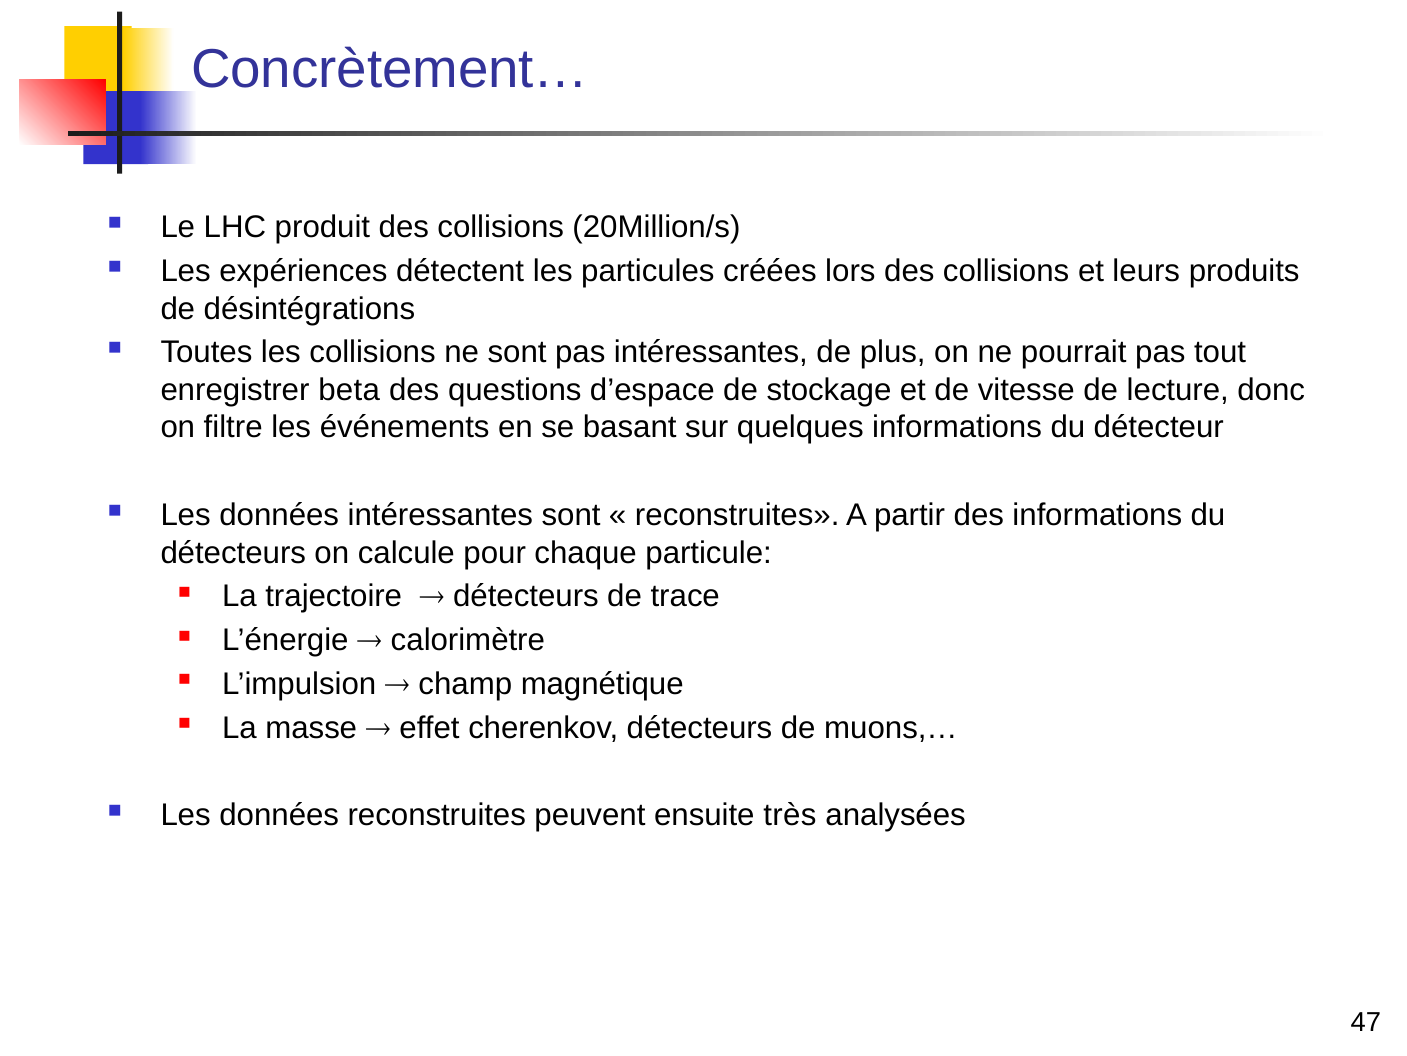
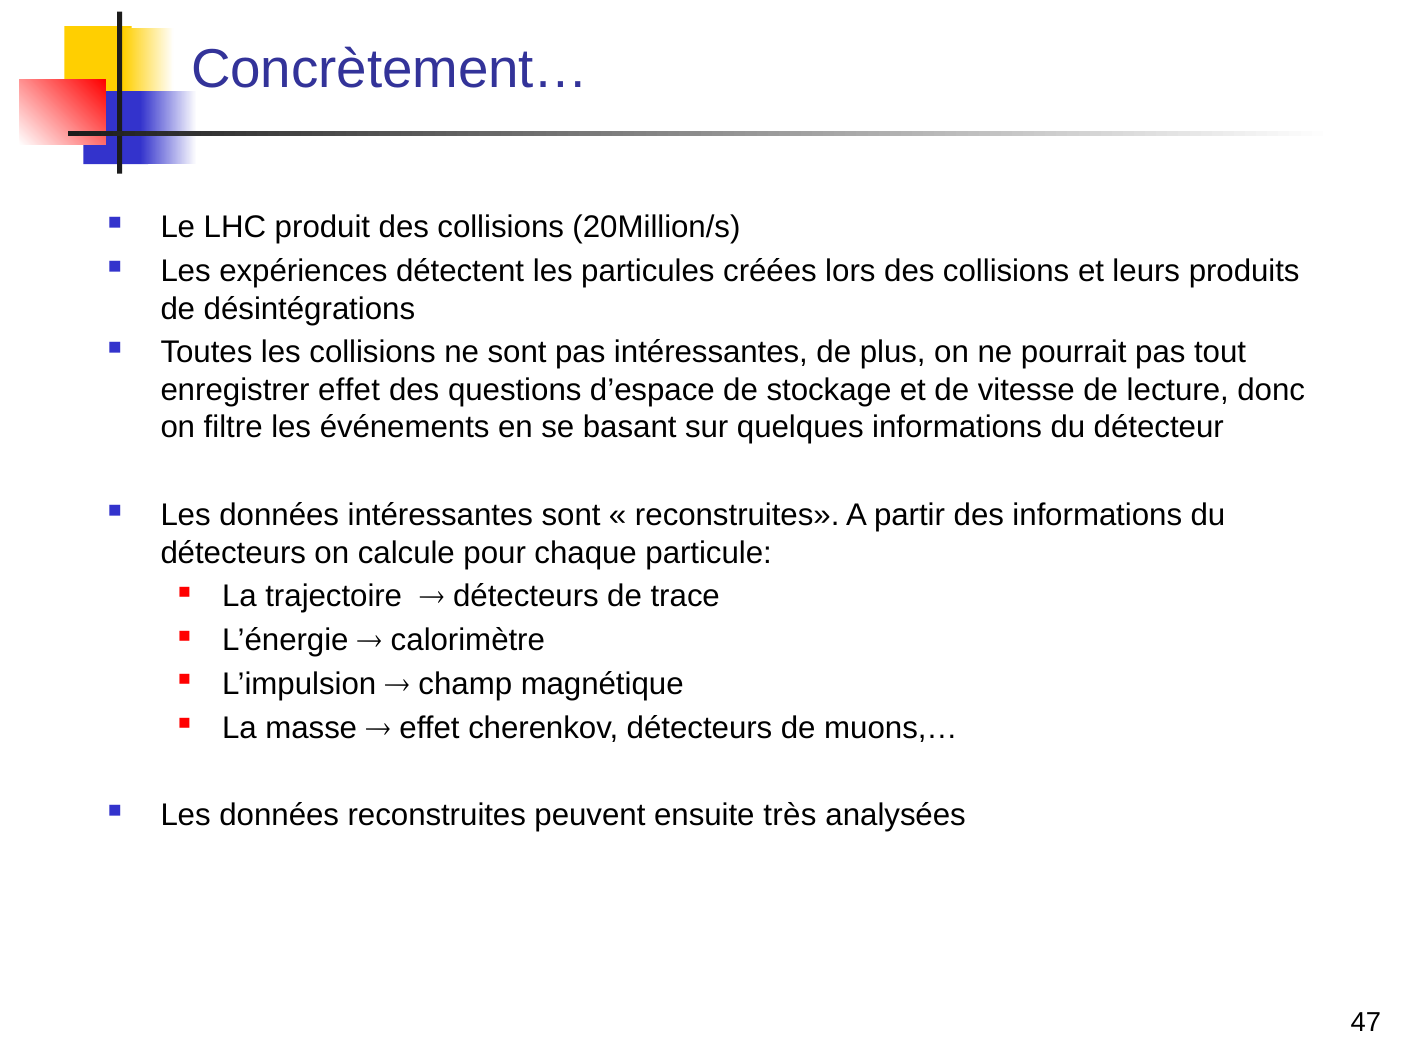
enregistrer beta: beta -> effet (349, 390)
